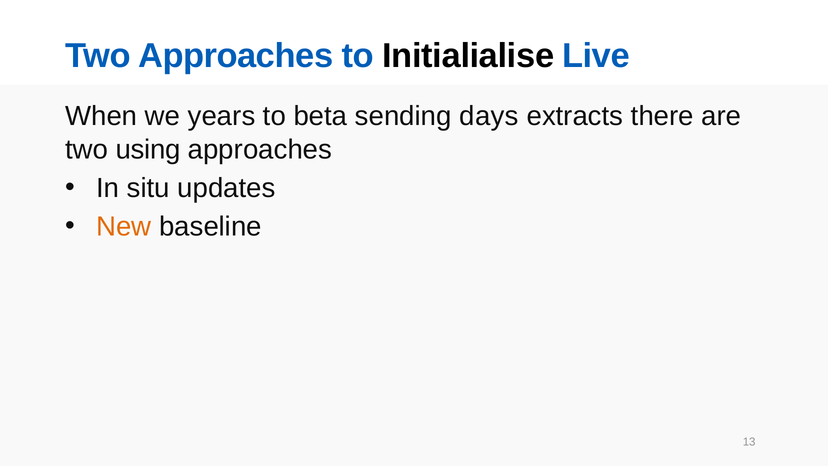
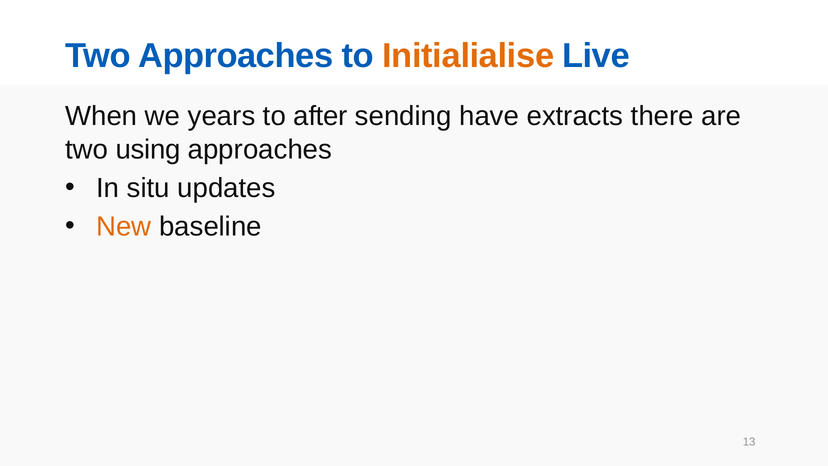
Initialialise colour: black -> orange (468, 56)
beta: beta -> after (321, 116)
days: days -> have (489, 116)
